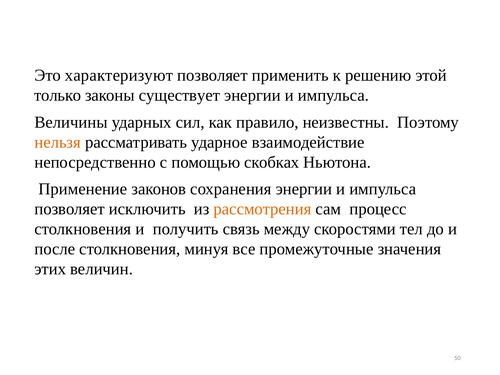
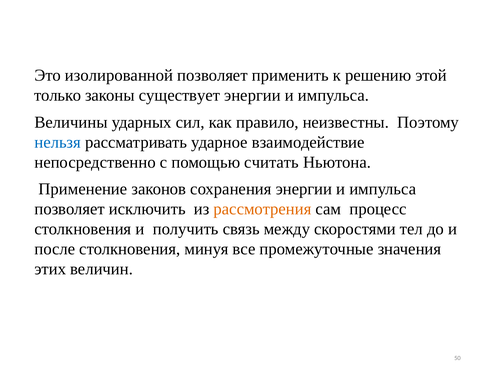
характеризуют: характеризуют -> изолированной (119, 75)
нельзя colour: orange -> blue (58, 142)
скобках: скобках -> считать (272, 162)
